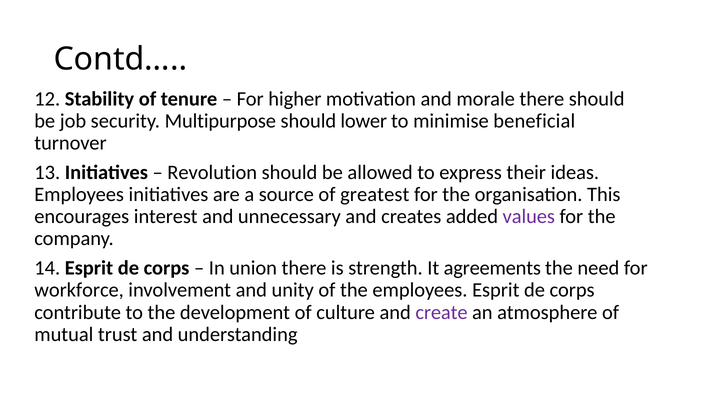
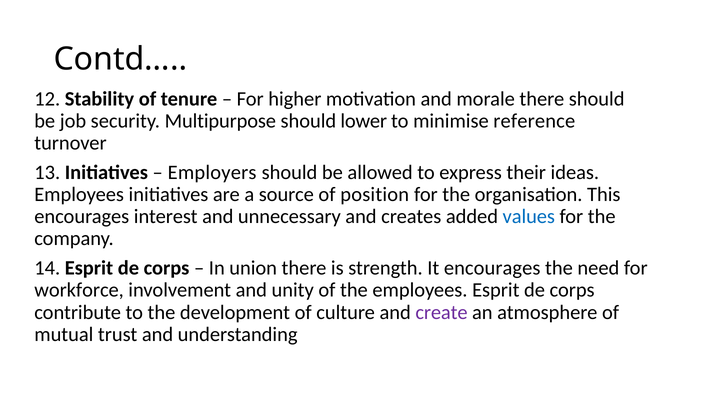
beneficial: beneficial -> reference (534, 121)
Revolution: Revolution -> Employers (212, 172)
greatest: greatest -> position (375, 194)
values colour: purple -> blue (529, 217)
It agreements: agreements -> encourages (492, 268)
